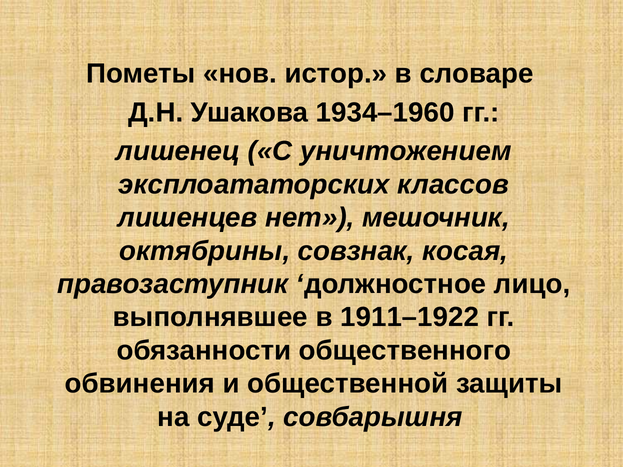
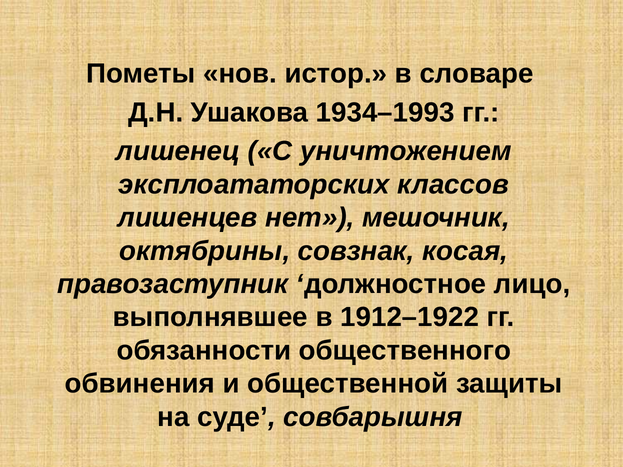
1934–1960: 1934–1960 -> 1934–1993 (385, 113)
1911–1922: 1911–1922 -> 1912–1922 (410, 317)
